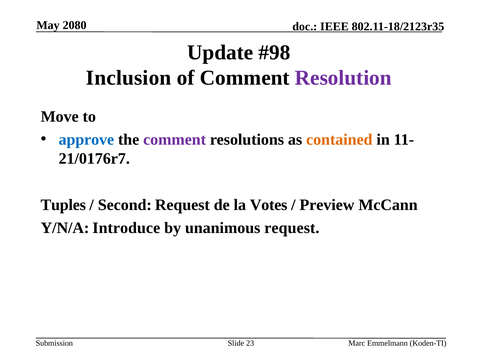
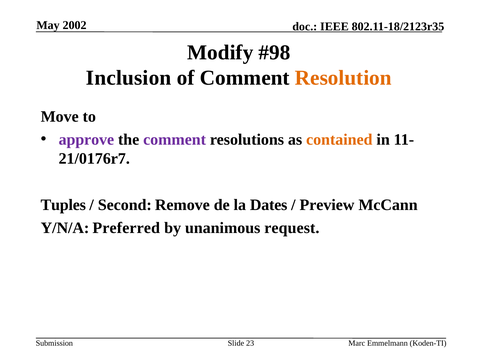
2080: 2080 -> 2002 (75, 25)
Update: Update -> Modify (220, 52)
Resolution colour: purple -> orange (343, 78)
approve colour: blue -> purple (86, 140)
Second Request: Request -> Remove (182, 205)
Votes: Votes -> Dates (269, 205)
Introduce: Introduce -> Preferred (126, 228)
